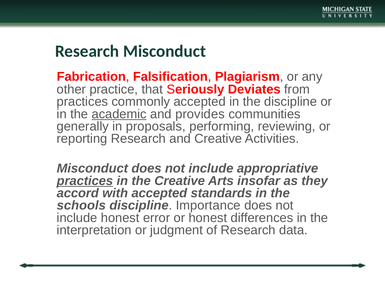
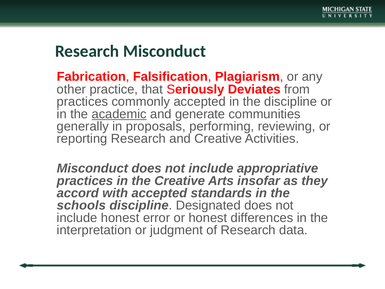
provides: provides -> generate (200, 114)
practices underline: present -> none (85, 181)
Importance: Importance -> Designated (208, 205)
